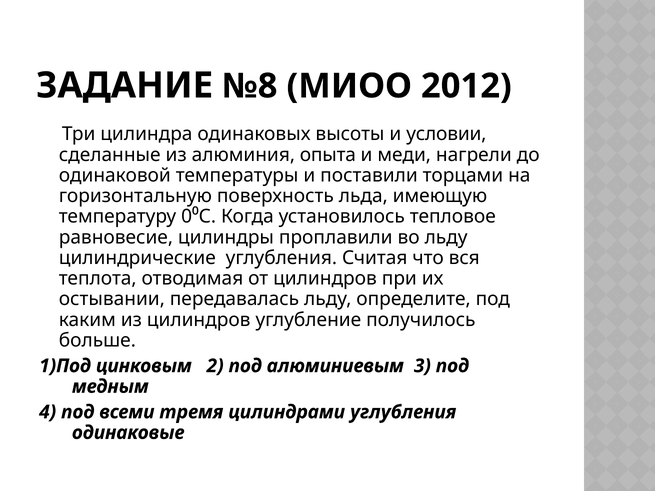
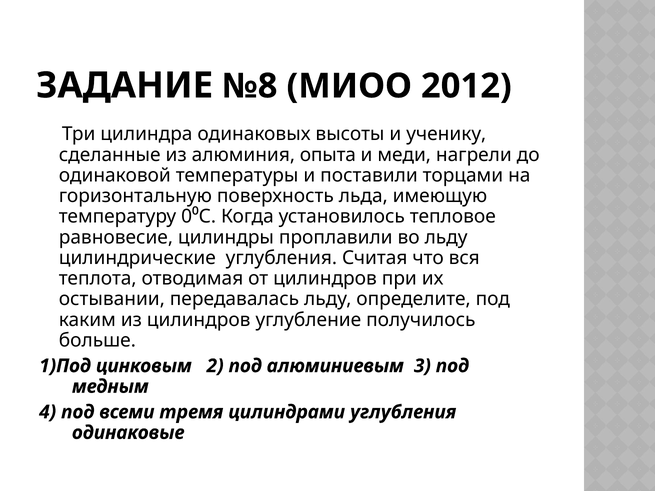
условии: условии -> ученику (446, 134)
